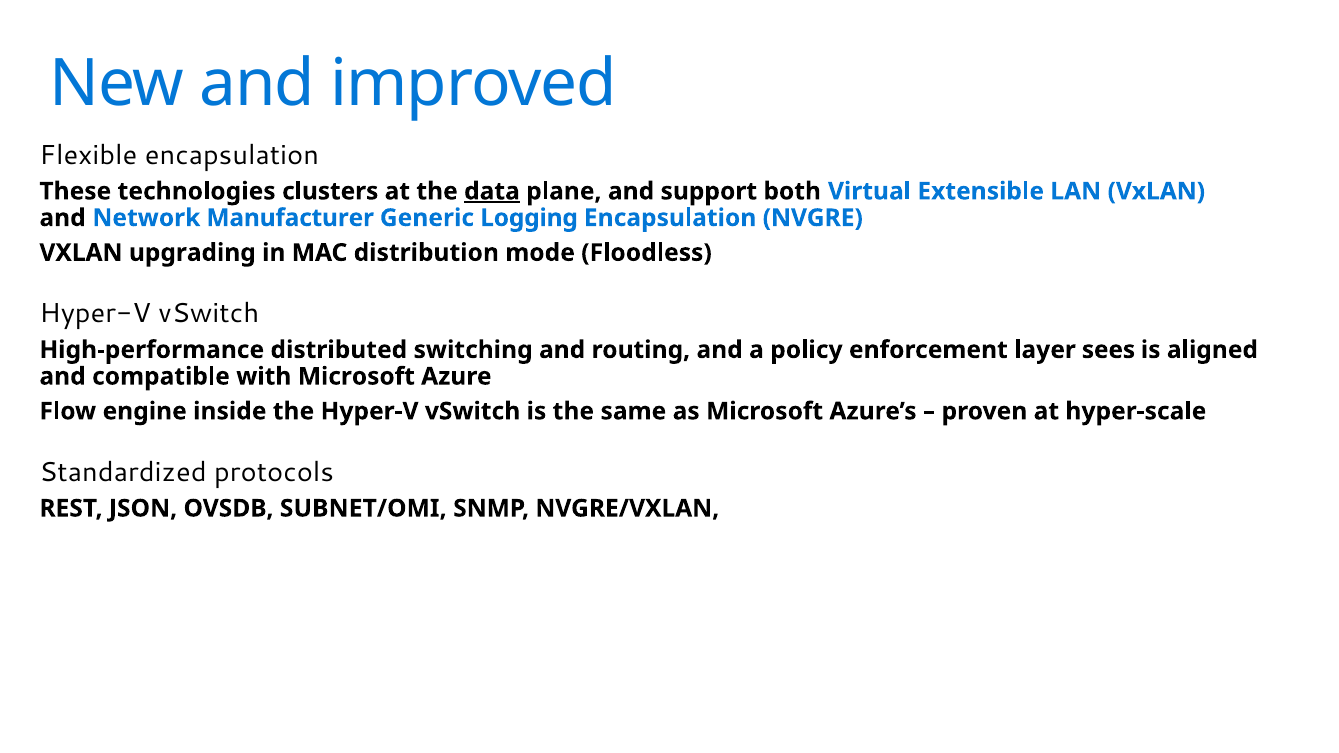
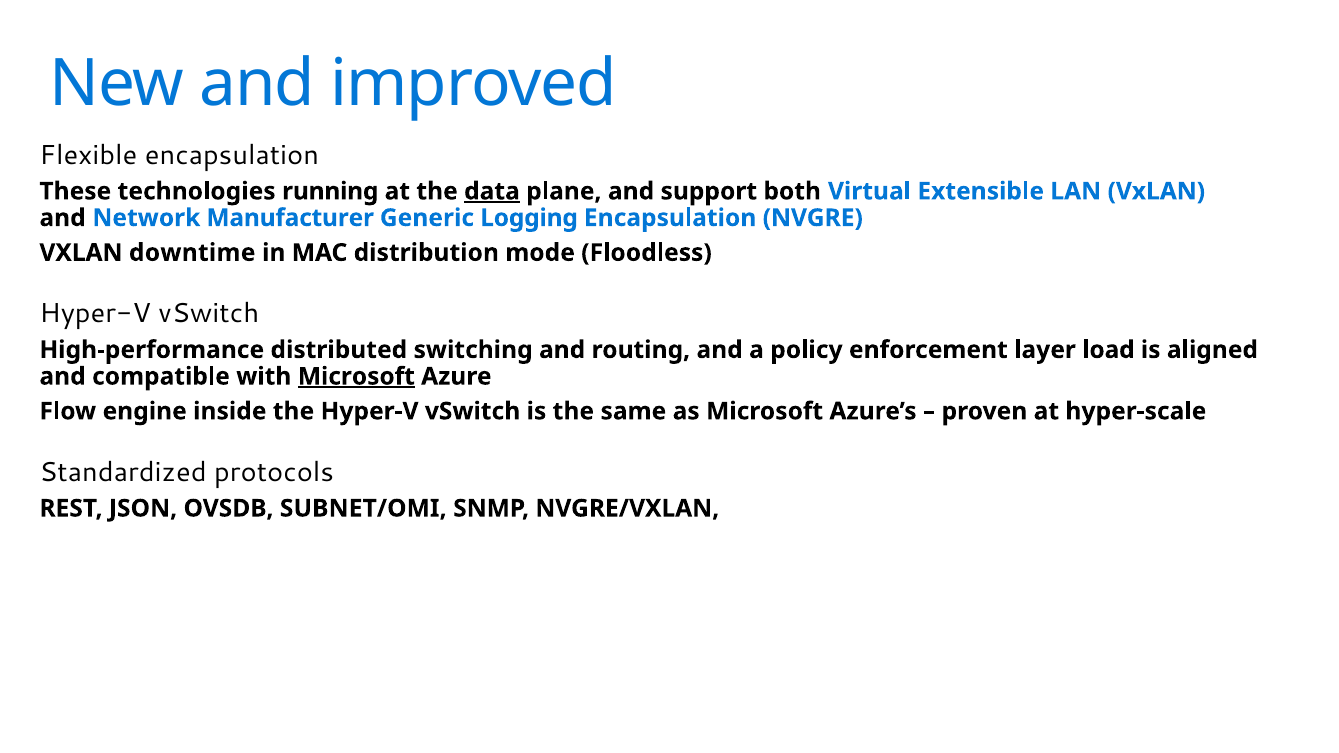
clusters: clusters -> running (330, 191)
upgrading: upgrading -> downtime (192, 253)
sees: sees -> load (1108, 350)
Microsoft underline: none -> present (356, 376)
